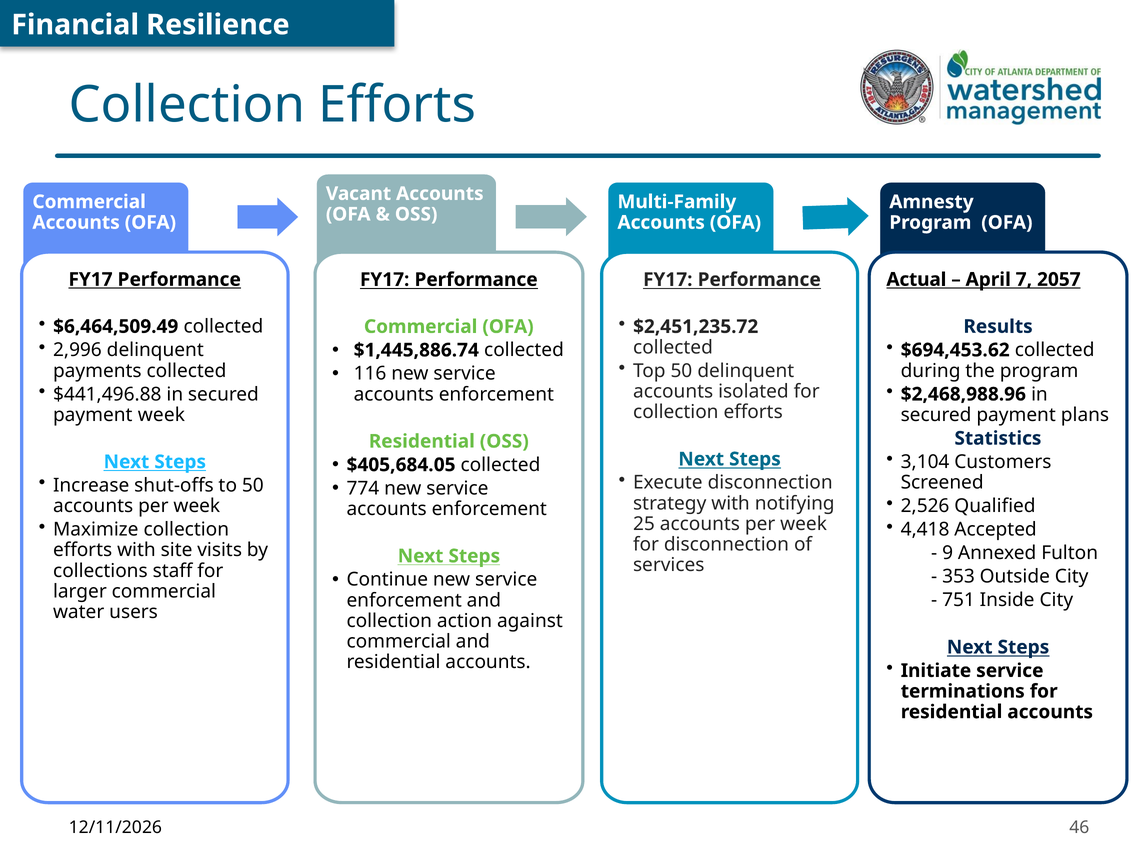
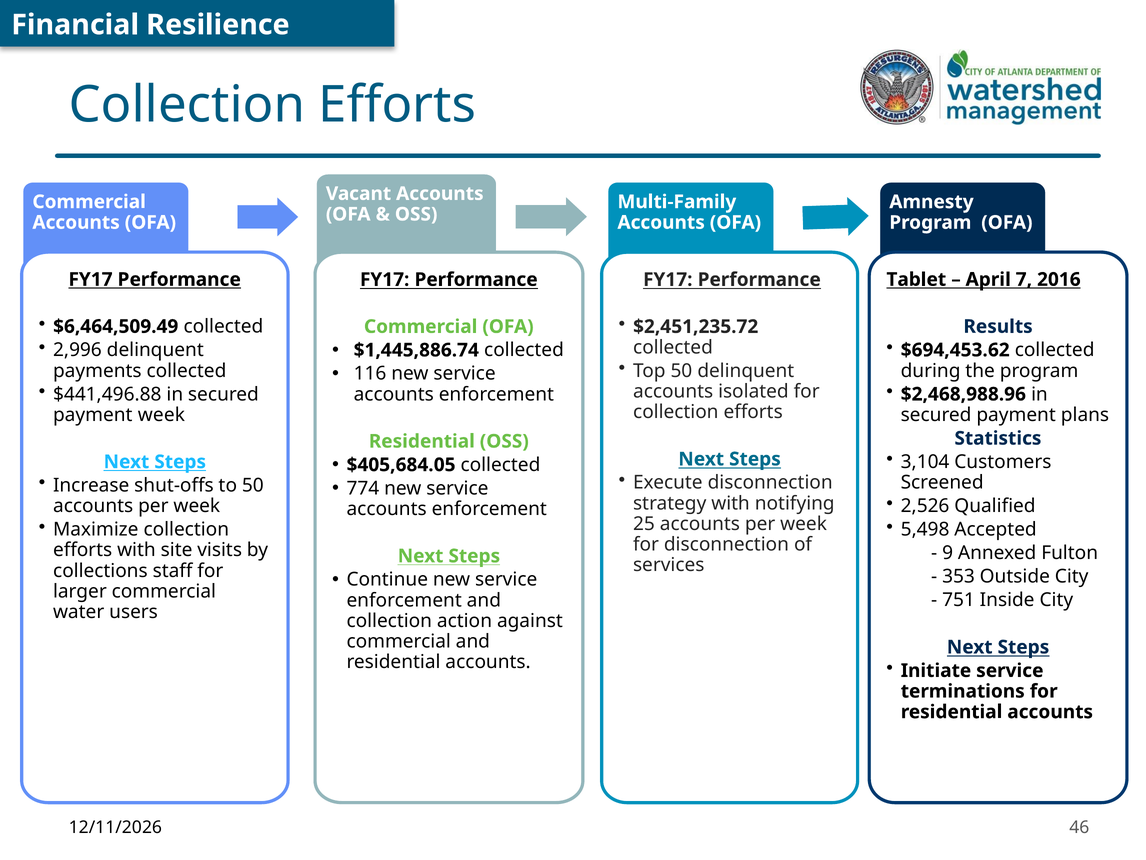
Actual: Actual -> Tablet (916, 279)
2057: 2057 -> 2016 (1059, 279)
4,418: 4,418 -> 5,498 (925, 529)
